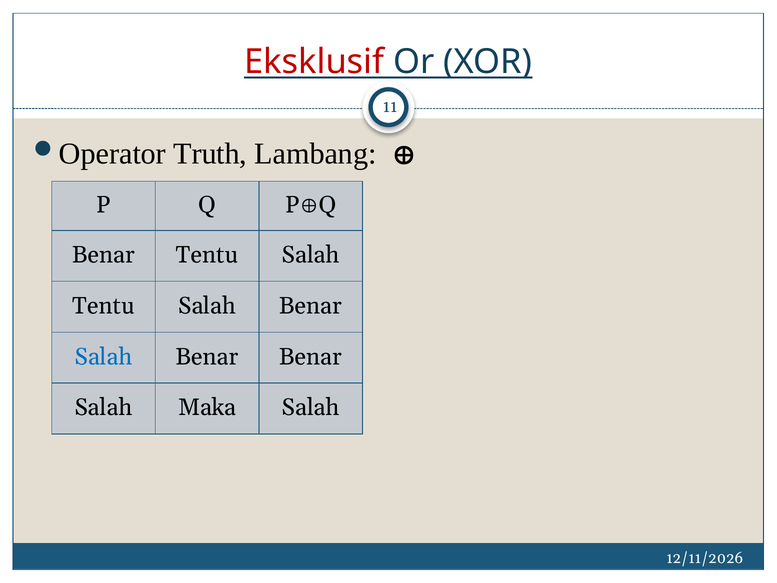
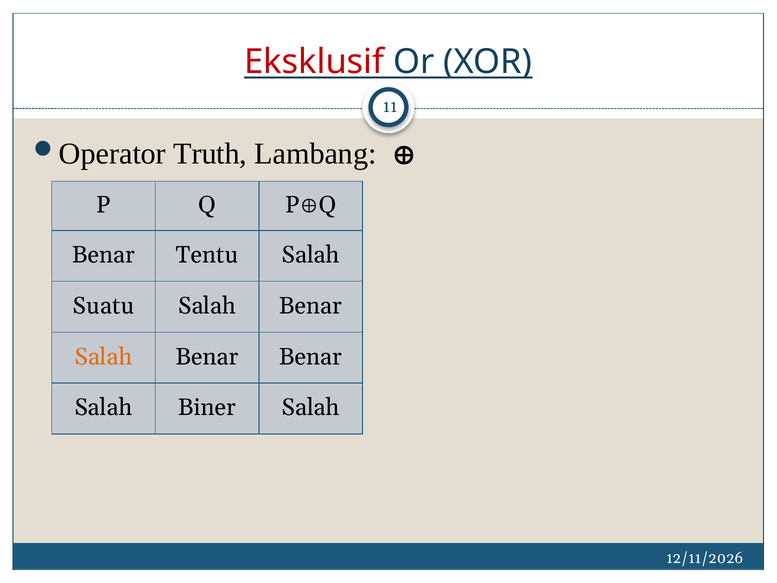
Tentu: Tentu -> Suatu (103, 306)
Salah colour: blue -> orange (104, 357)
Maka: Maka -> Biner (207, 407)
